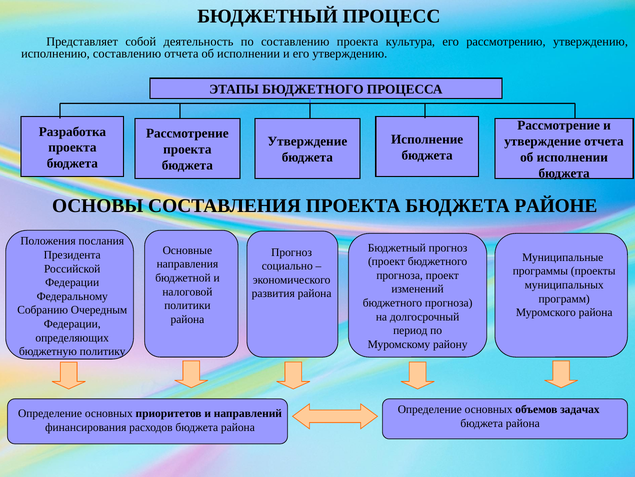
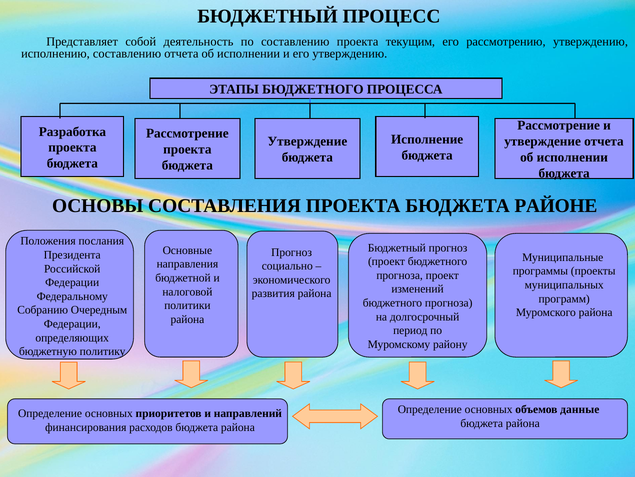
культура: культура -> текущим (410, 42)
задачах: задачах -> данные (580, 409)
